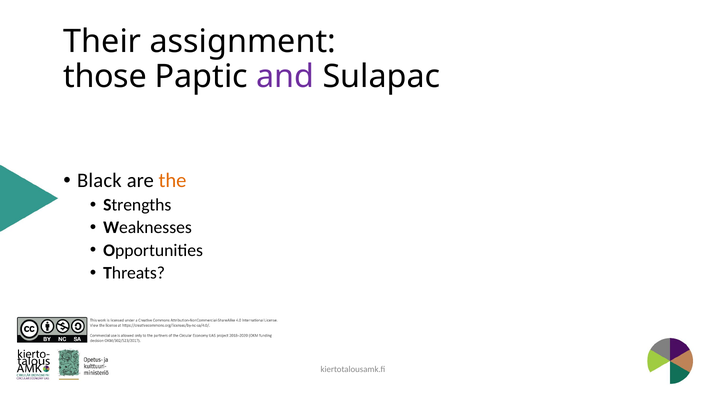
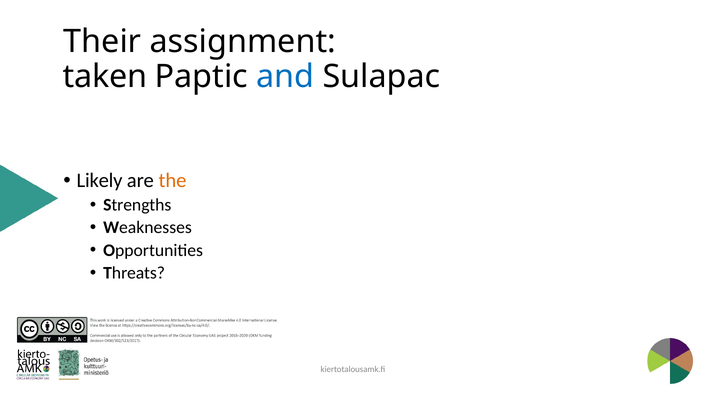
those: those -> taken (105, 77)
and colour: purple -> blue (285, 77)
Black: Black -> Likely (100, 181)
